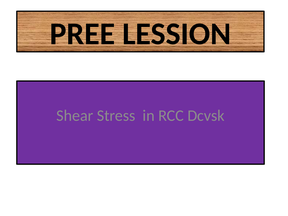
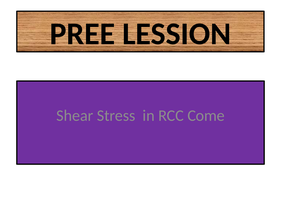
Dcvsk: Dcvsk -> Come (206, 116)
